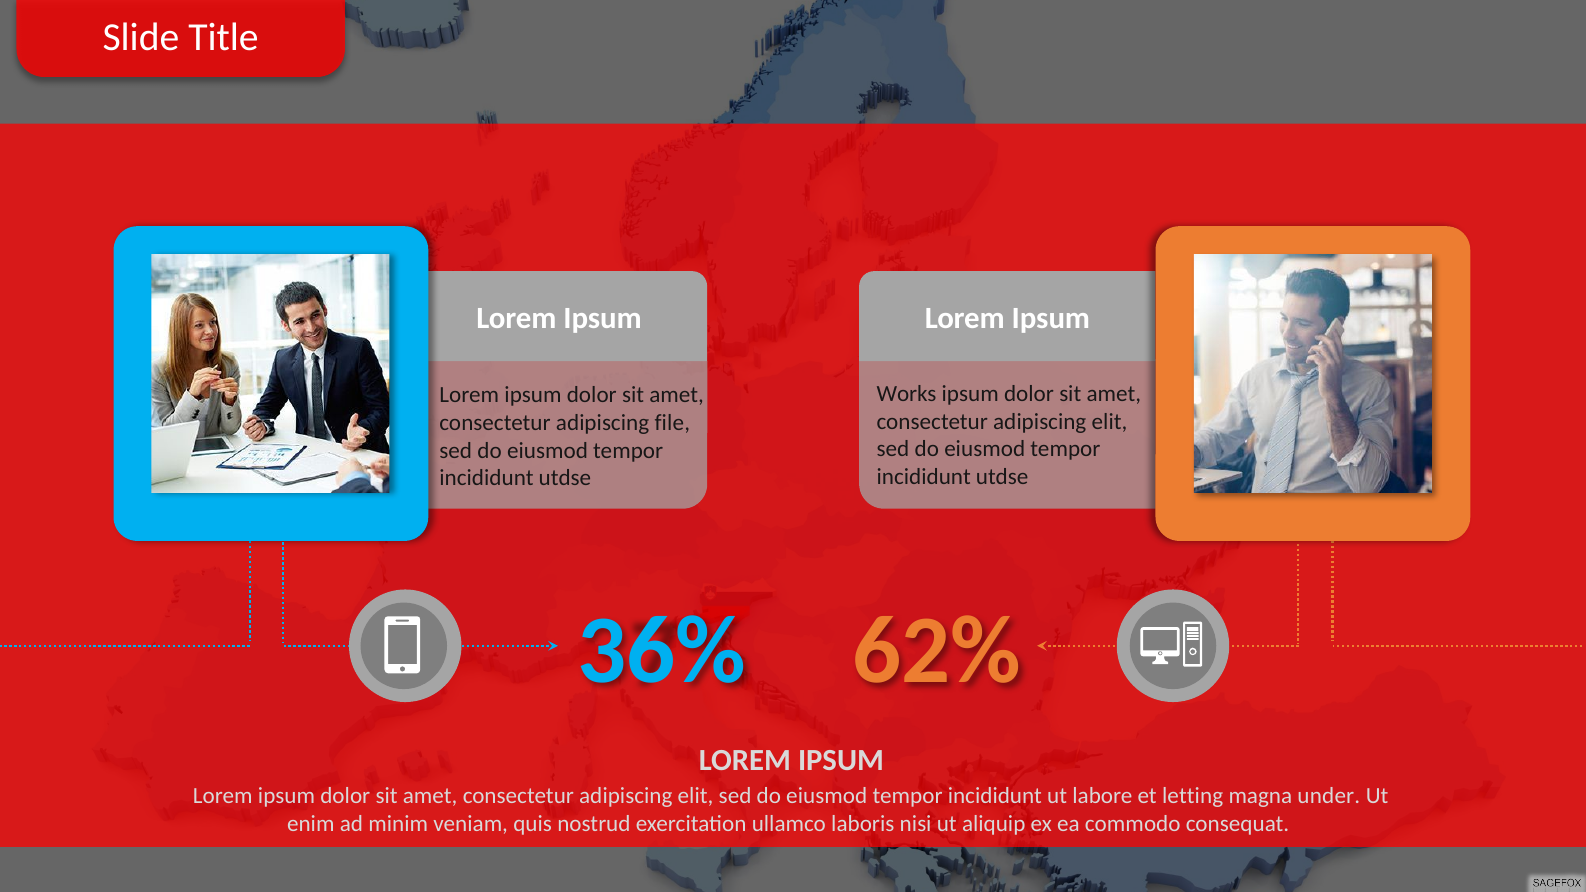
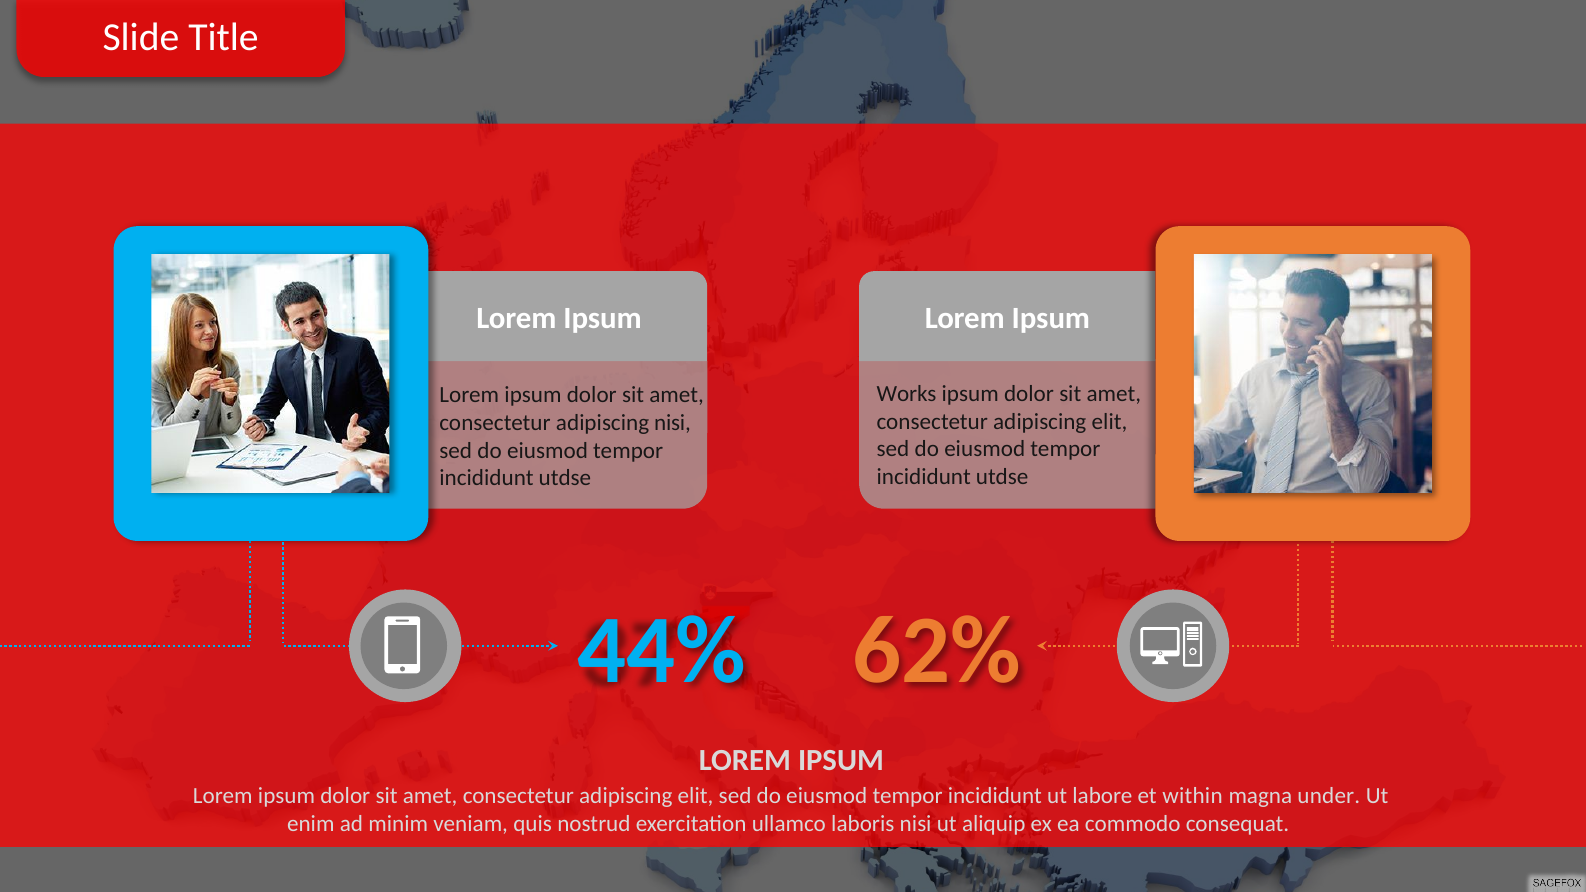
adipiscing file: file -> nisi (672, 423)
36%: 36% -> 44% (661, 650)
letting: letting -> within (1193, 796)
